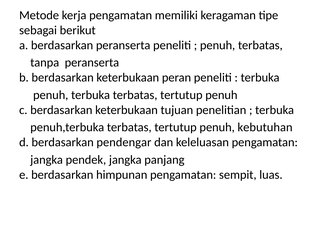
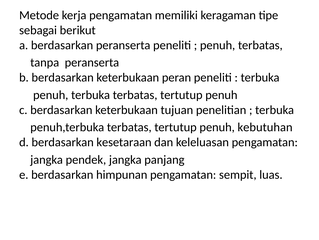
pendengar: pendengar -> kesetaraan (124, 142)
